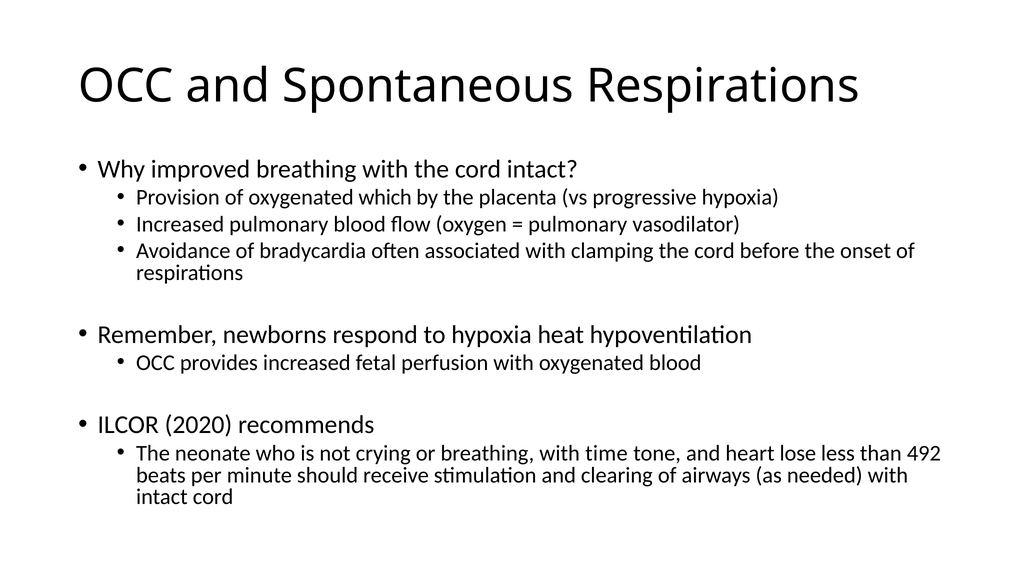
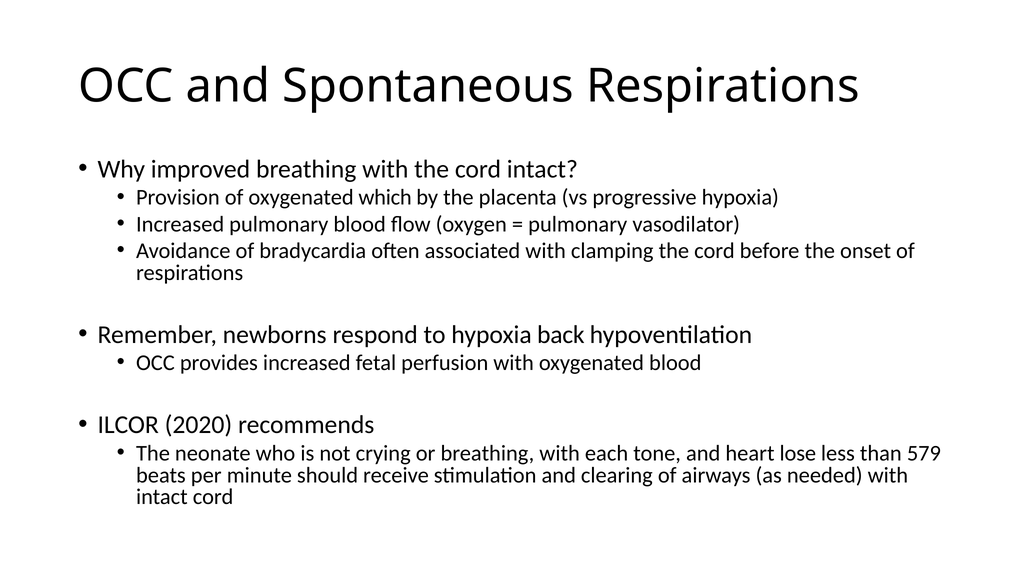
heat: heat -> back (561, 334)
time: time -> each (607, 453)
492: 492 -> 579 (924, 453)
